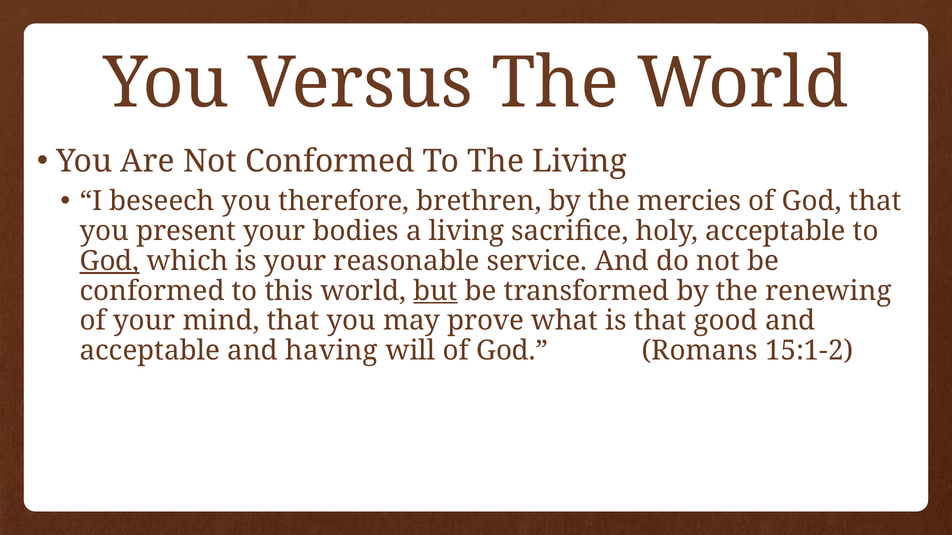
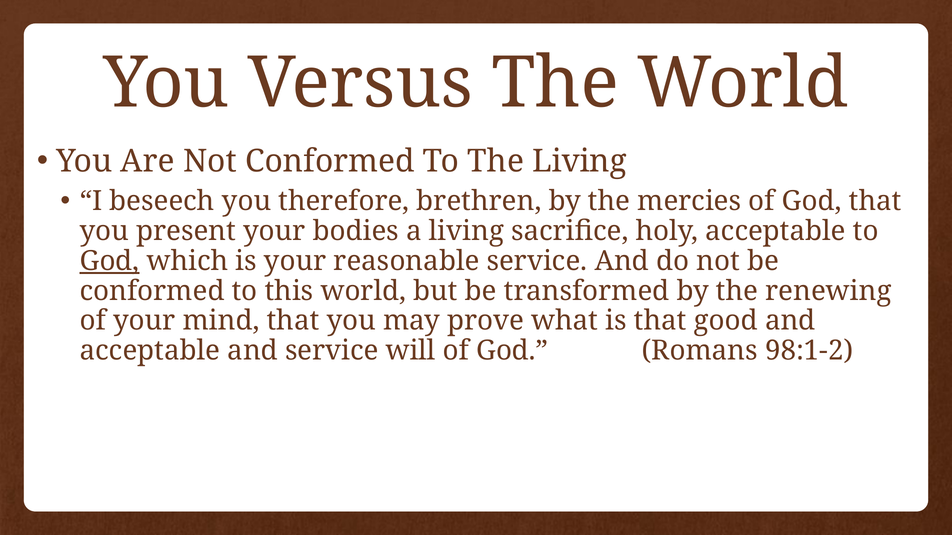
but underline: present -> none (435, 291)
and having: having -> service (332, 351)
15:1-2: 15:1-2 -> 98:1-2 (809, 351)
